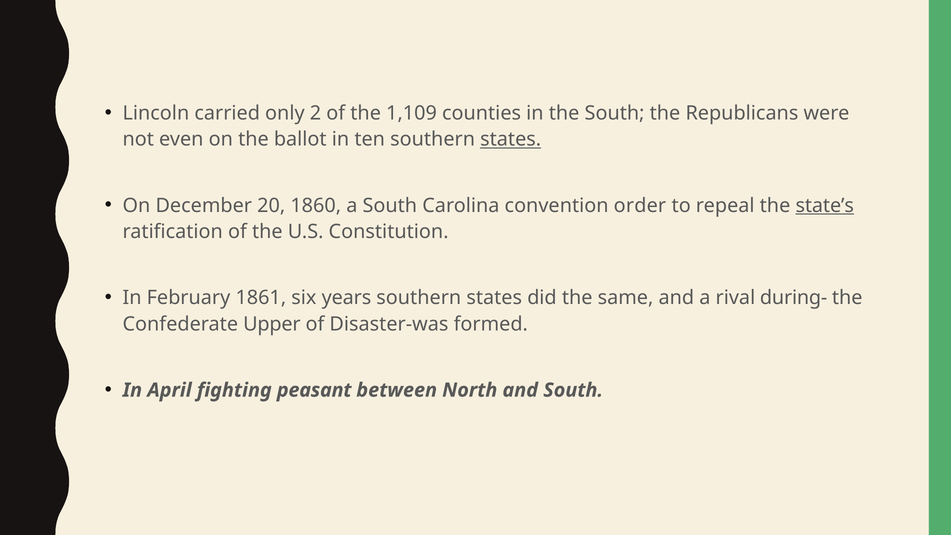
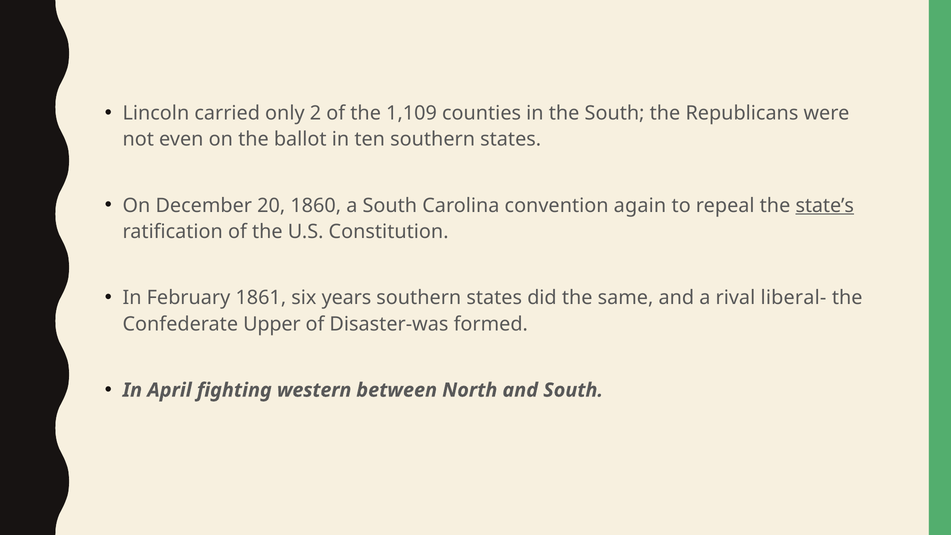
states underline: present -> none (511, 139)
order: order -> again (640, 206)
during-: during- -> liberal- (793, 298)
peasant: peasant -> western (314, 390)
